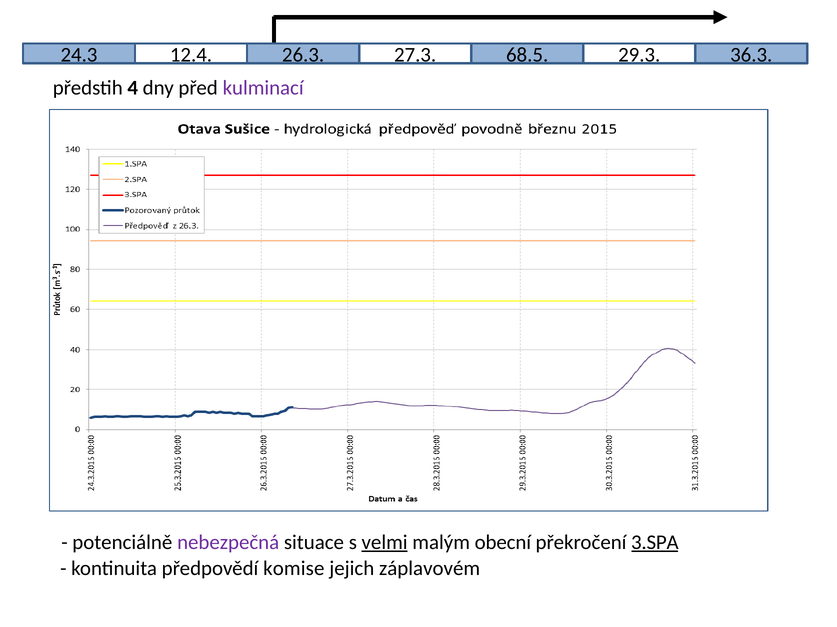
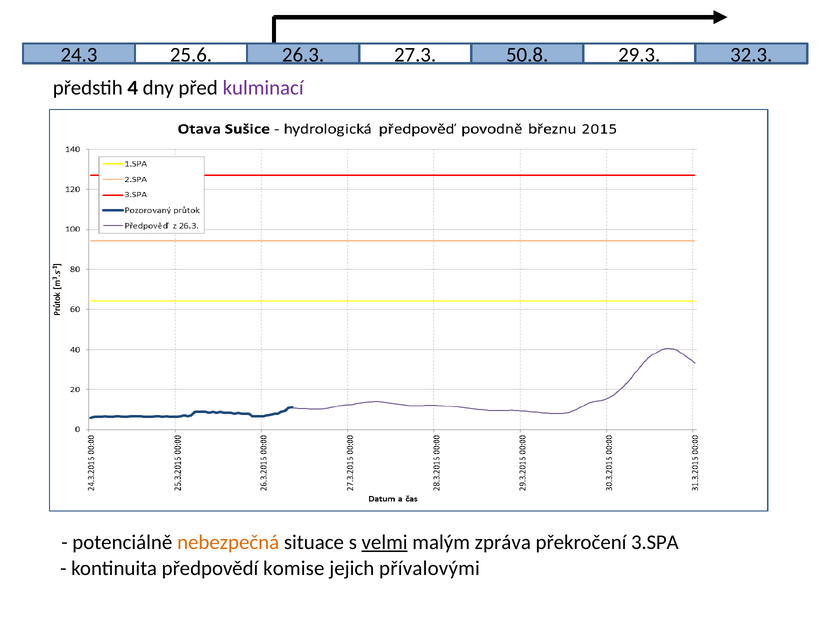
12.4: 12.4 -> 25.6 (191, 55)
68.5: 68.5 -> 50.8 (527, 55)
36.3: 36.3 -> 32.3 (751, 55)
nebezpečná colour: purple -> orange (228, 543)
obecní: obecní -> zpráva (503, 543)
3.SPA underline: present -> none (655, 543)
záplavovém: záplavovém -> přívalovými (429, 569)
